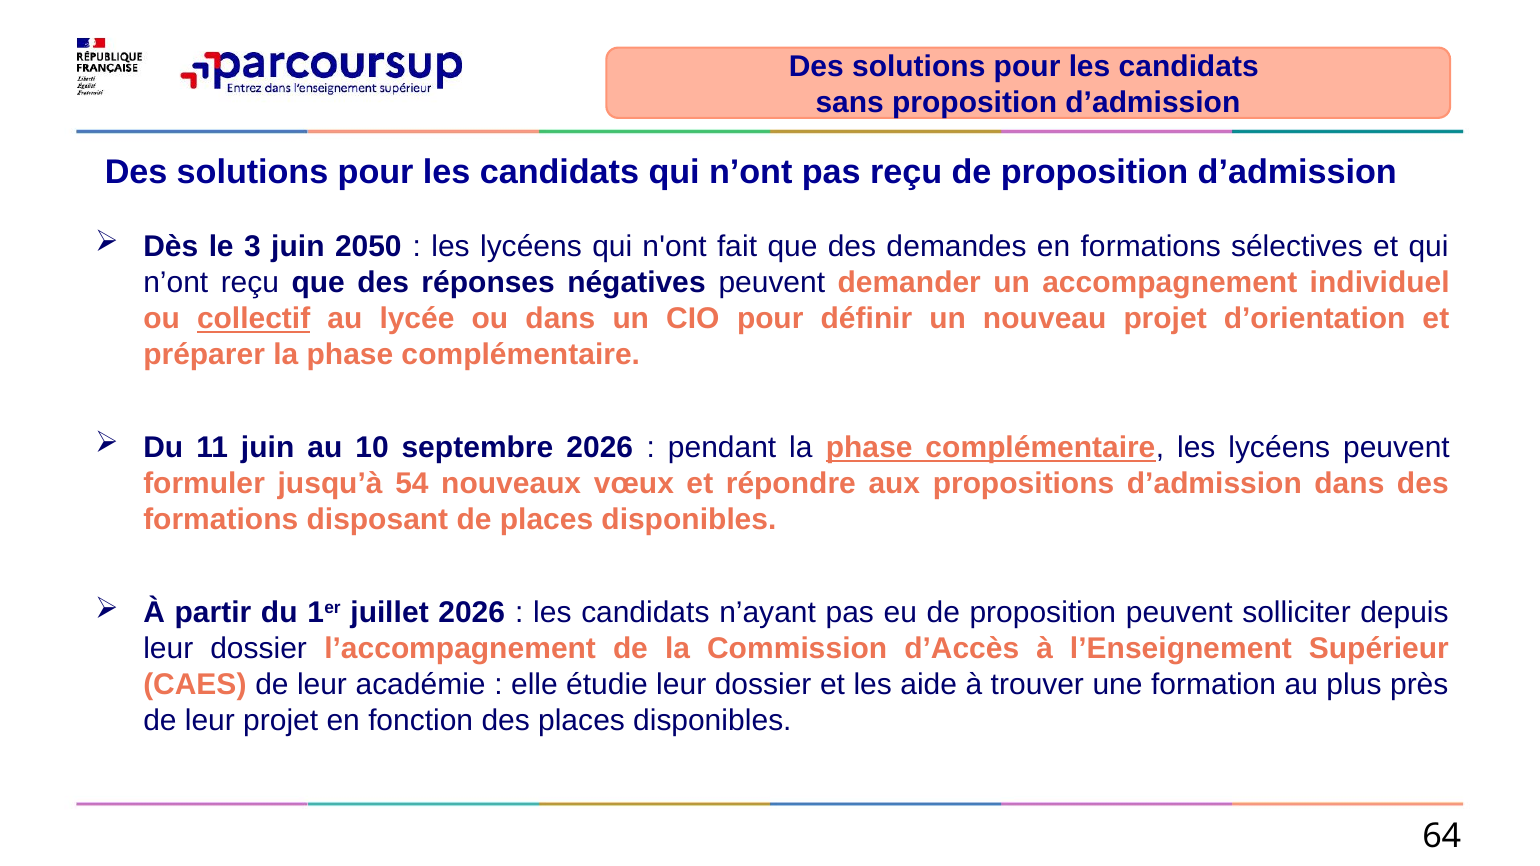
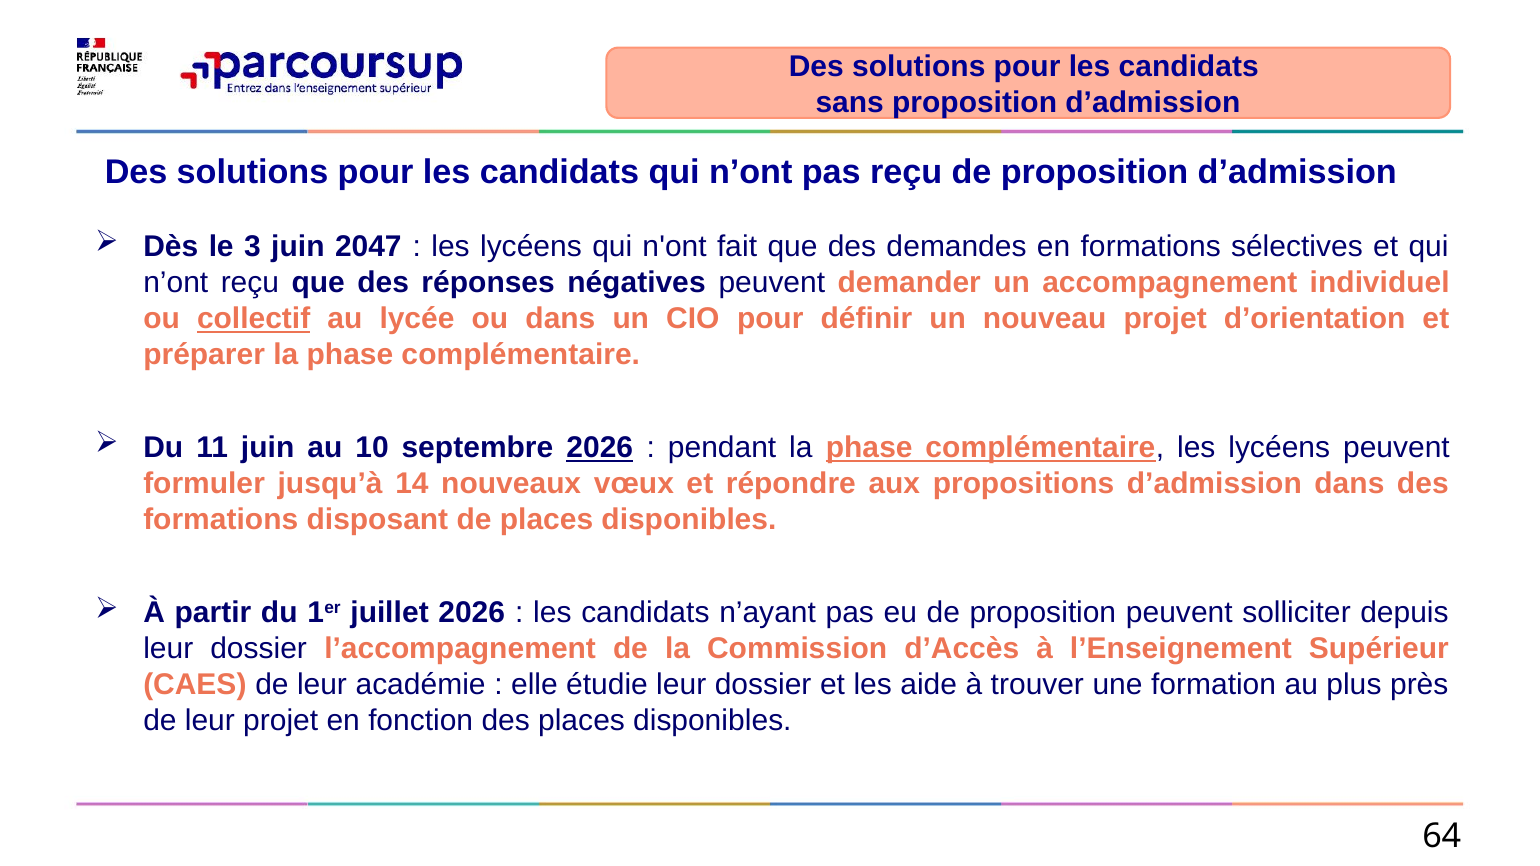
2050: 2050 -> 2047 (368, 247)
2026 underline: none -> present (600, 448)
54: 54 -> 14 (412, 484)
